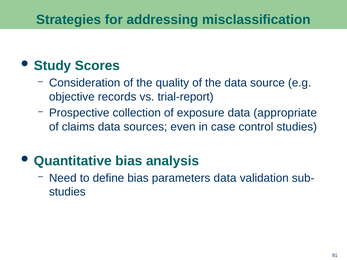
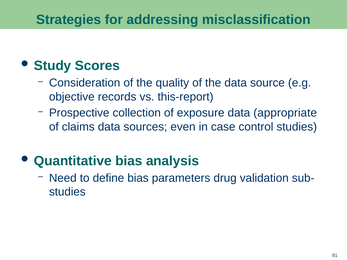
trial-report: trial-report -> this-report (186, 97)
parameters data: data -> drug (225, 178)
